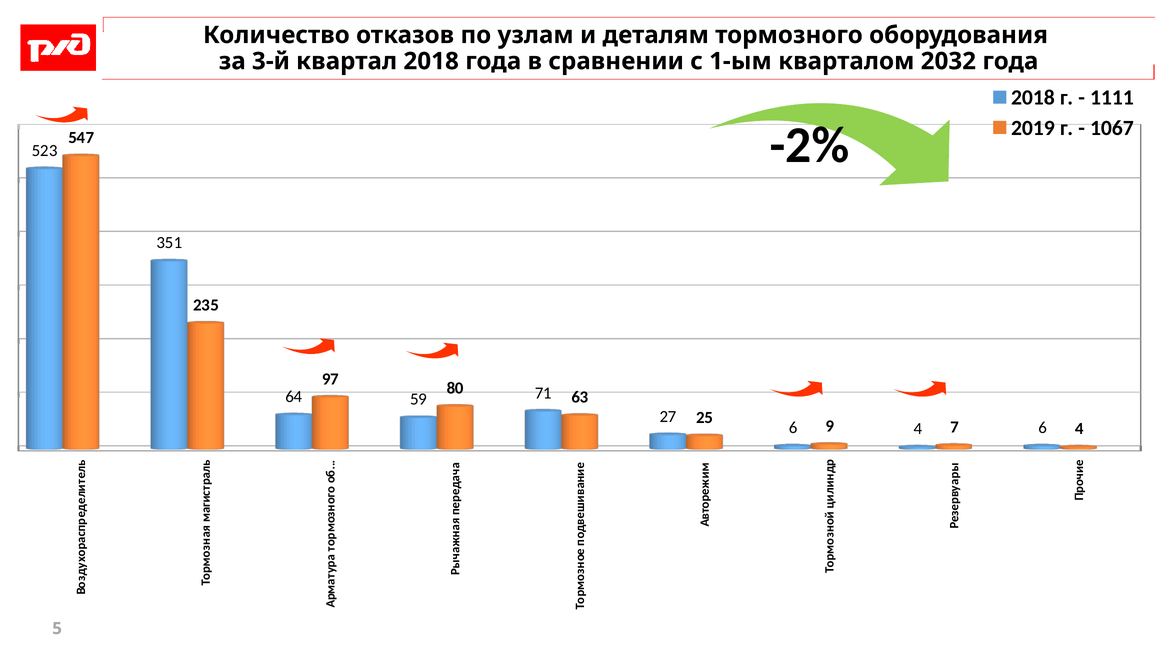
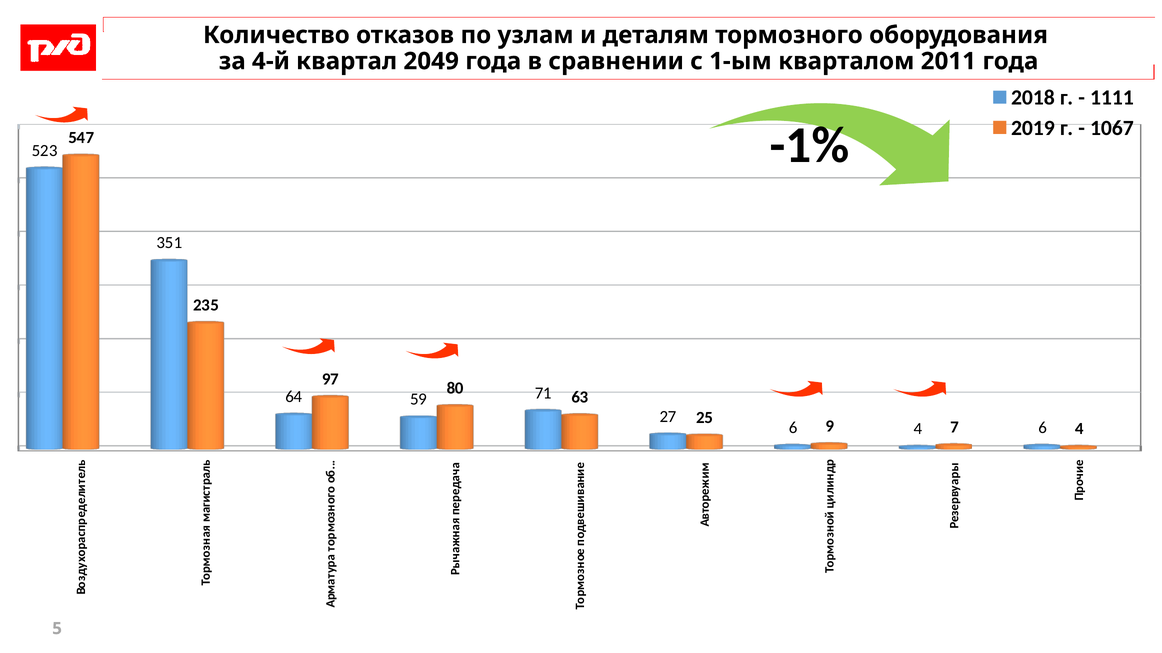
3-й: 3-й -> 4-й (271, 61)
квартал 2018: 2018 -> 2049 (431, 61)
2032: 2032 -> 2011 (948, 61)
-2%: -2% -> -1% (809, 146)
